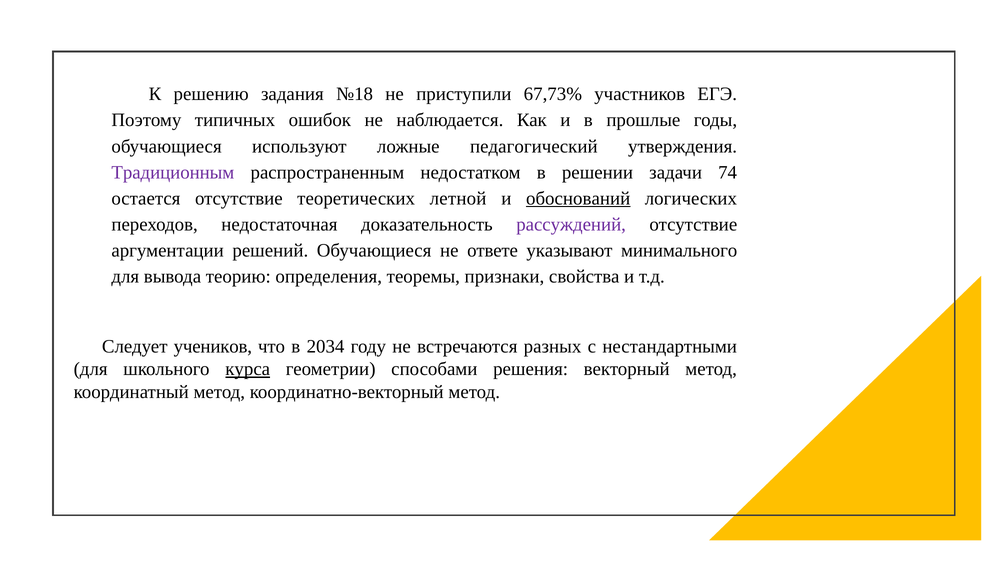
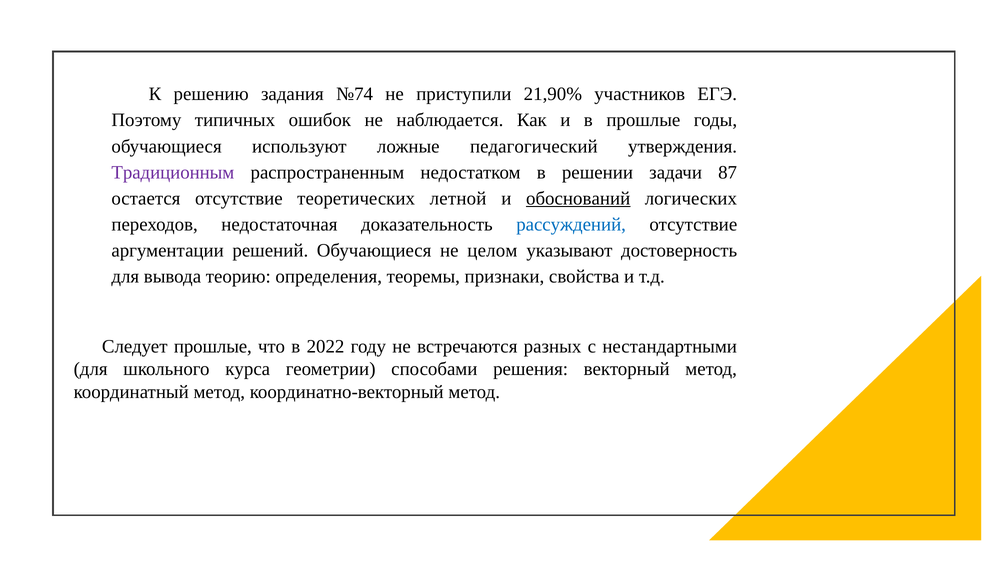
№18: №18 -> №74 (355, 94)
67,73%: 67,73% -> 21,90% (553, 94)
74: 74 -> 87 (728, 172)
рассуждений colour: purple -> blue (571, 225)
ответе: ответе -> целом (492, 251)
минимального: минимального -> достоверность (679, 251)
Следует учеников: учеников -> прошлые (213, 346)
2034: 2034 -> 2022 (326, 346)
курса underline: present -> none (248, 369)
